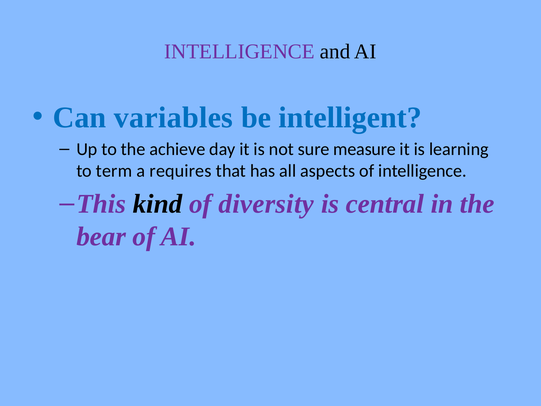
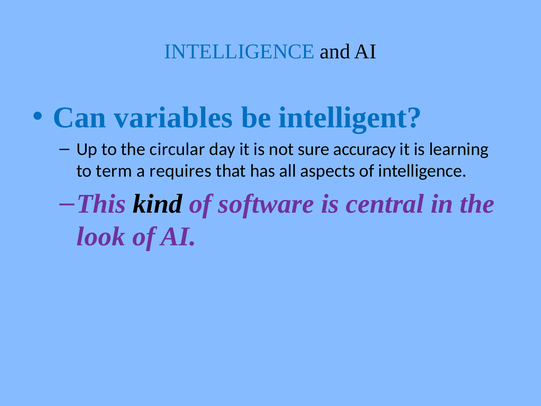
INTELLIGENCE colour: purple -> blue (240, 52)
achieve: achieve -> circular (177, 149)
measure: measure -> accuracy (365, 149)
diversity: diversity -> software (266, 204)
bear: bear -> look (101, 236)
